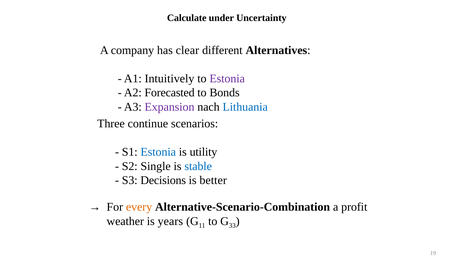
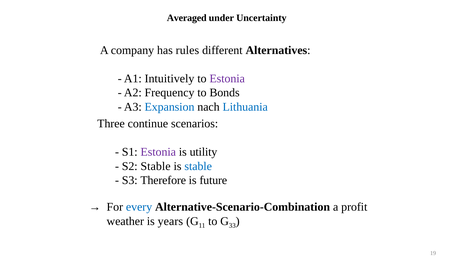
Calculate: Calculate -> Averaged (187, 18)
clear: clear -> rules (187, 50)
Forecasted: Forecasted -> Frequency (170, 93)
Expansion colour: purple -> blue (170, 107)
Estonia colour: blue -> purple (158, 152)
S2 Single: Single -> Stable (156, 166)
Decisions: Decisions -> Therefore (163, 181)
better: better -> future (213, 181)
every colour: orange -> blue (139, 207)
